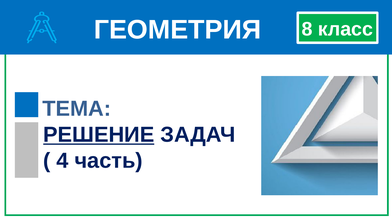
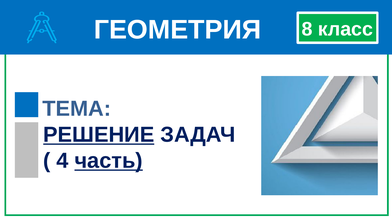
часть underline: none -> present (109, 161)
